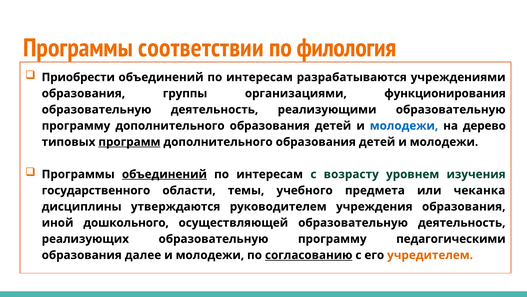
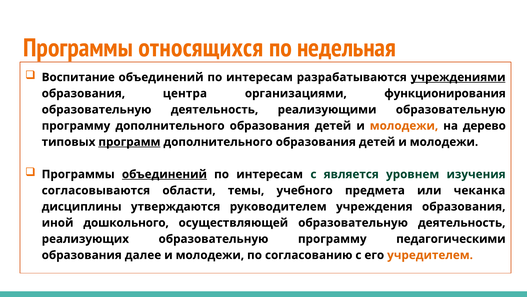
соответствии: соответствии -> относящихся (201, 48)
филология: филология -> недельная (346, 48)
Приобрести: Приобрести -> Воспитание (78, 77)
учреждениями underline: none -> present (458, 77)
группы: группы -> центра (185, 93)
молодежи colour: blue -> orange (404, 126)
возрасту: возрасту -> является (351, 174)
государственного: государственного -> согласовываются (96, 190)
согласованию underline: present -> none (309, 255)
